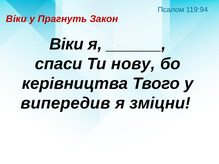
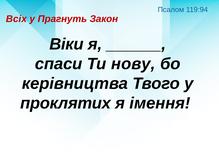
Віки: Віки -> Всіх (16, 19)
випередив: випередив -> проклятих (66, 103)
зміцни: зміцни -> імення (160, 103)
